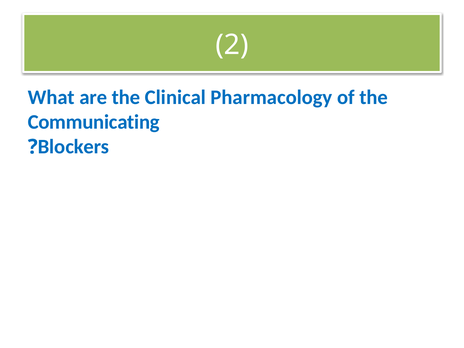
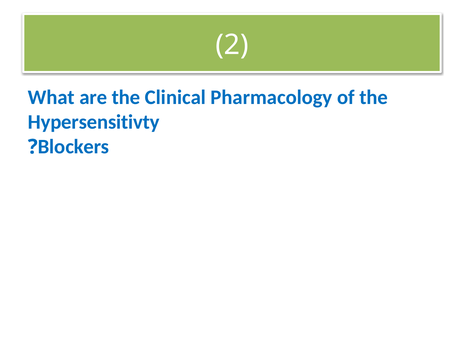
Communicating: Communicating -> Hypersensitivty (94, 122)
